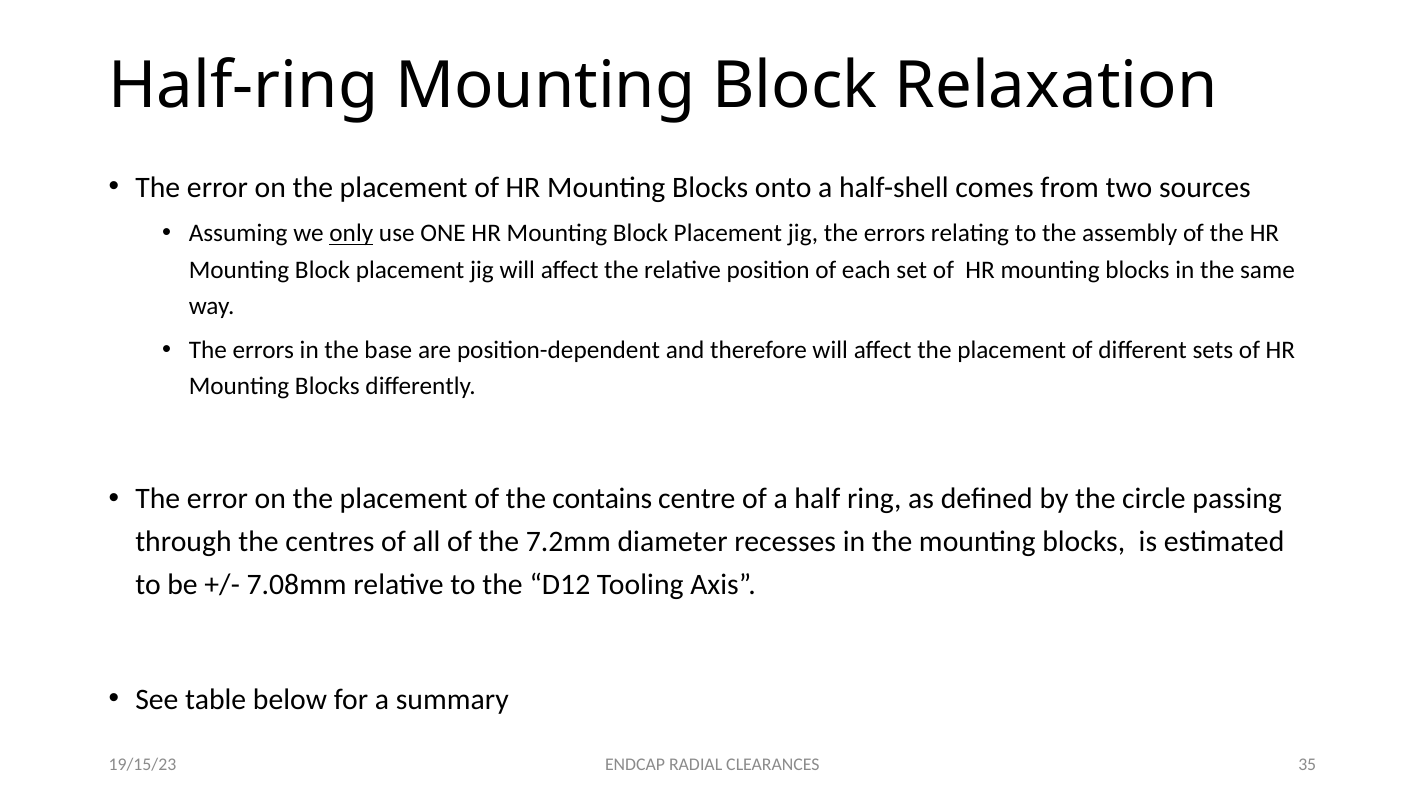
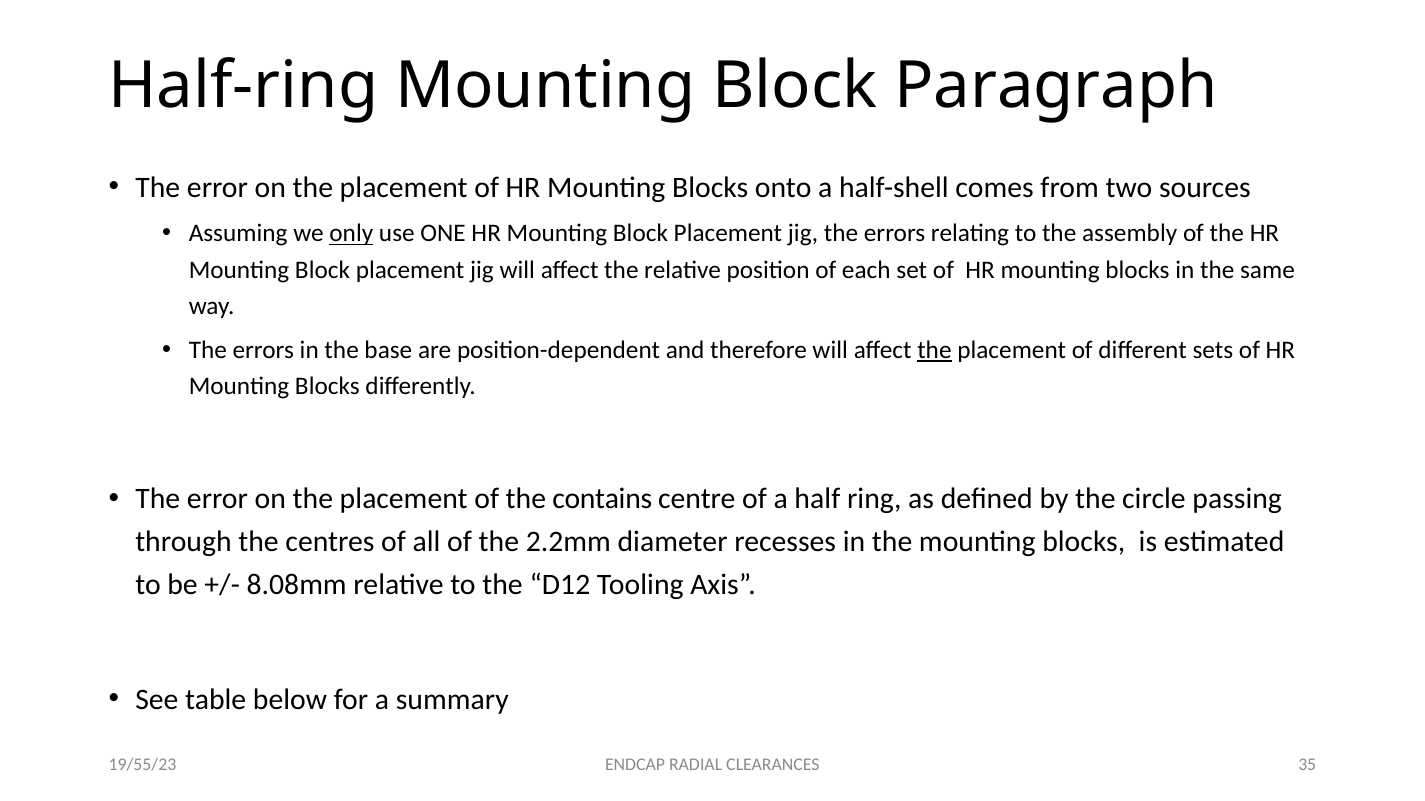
Relaxation: Relaxation -> Paragraph (1056, 86)
the underline: none -> present (934, 350)
7.2mm: 7.2mm -> 2.2mm (568, 542)
7.08mm: 7.08mm -> 8.08mm (297, 585)
19/15/23: 19/15/23 -> 19/55/23 (142, 765)
